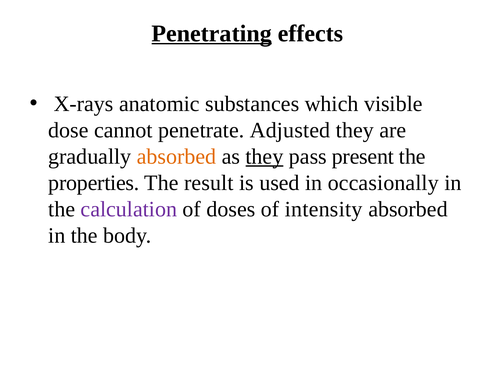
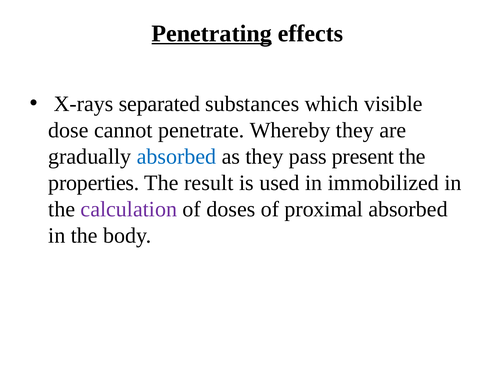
anatomic: anatomic -> separated (159, 104)
Adjusted: Adjusted -> Whereby (290, 130)
absorbed colour: orange -> blue (177, 157)
they underline: present -> none (264, 157)
occasionally: occasionally -> immobilized (383, 183)
intensity: intensity -> proximal (324, 209)
